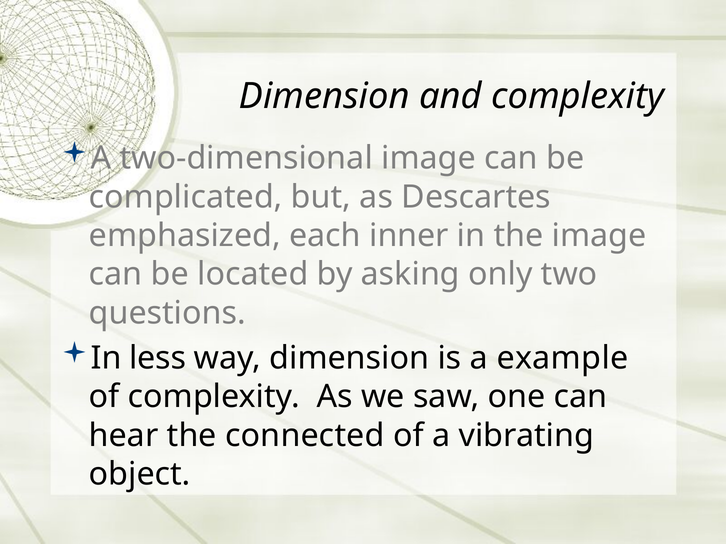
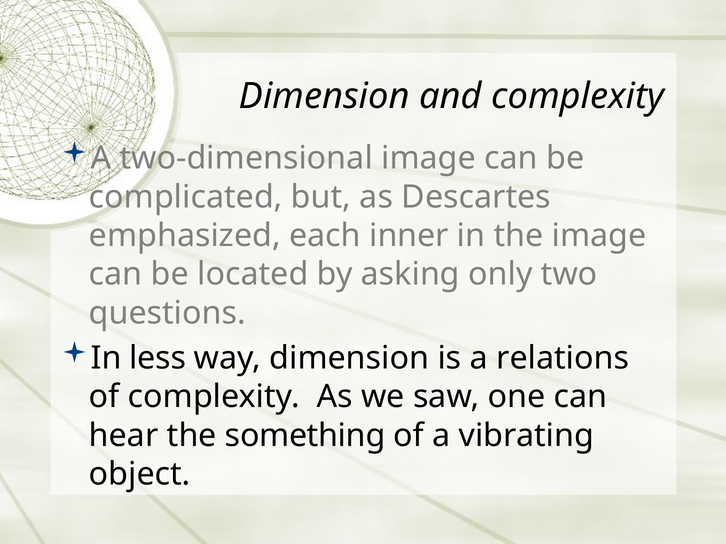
example: example -> relations (563, 358)
connected: connected -> something (305, 436)
